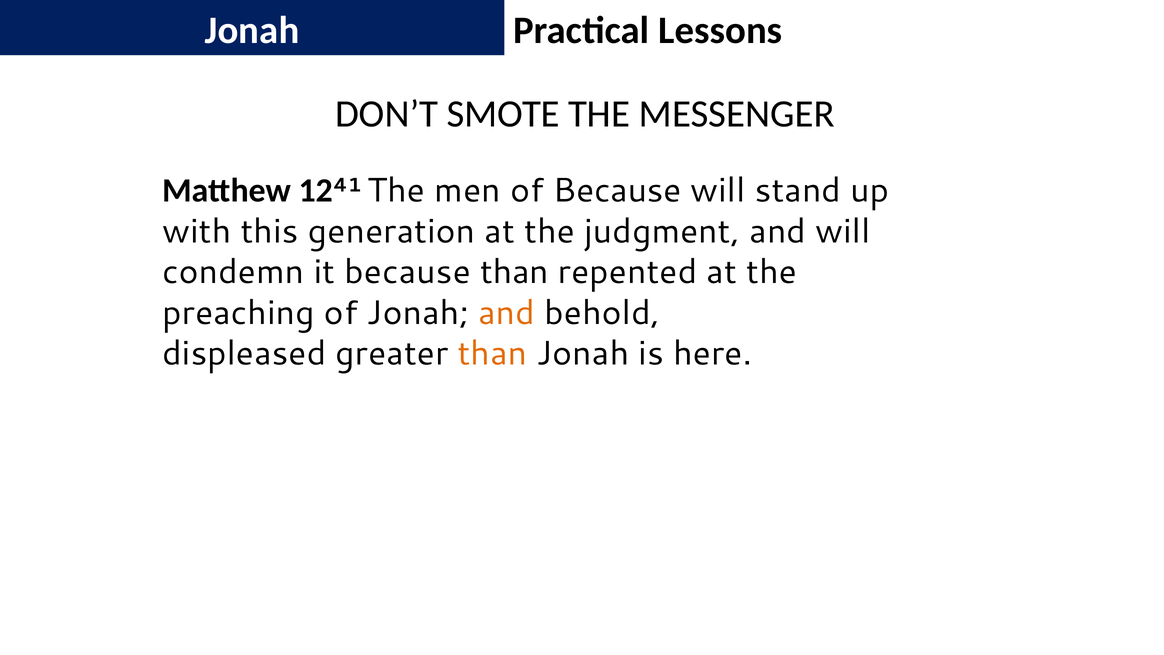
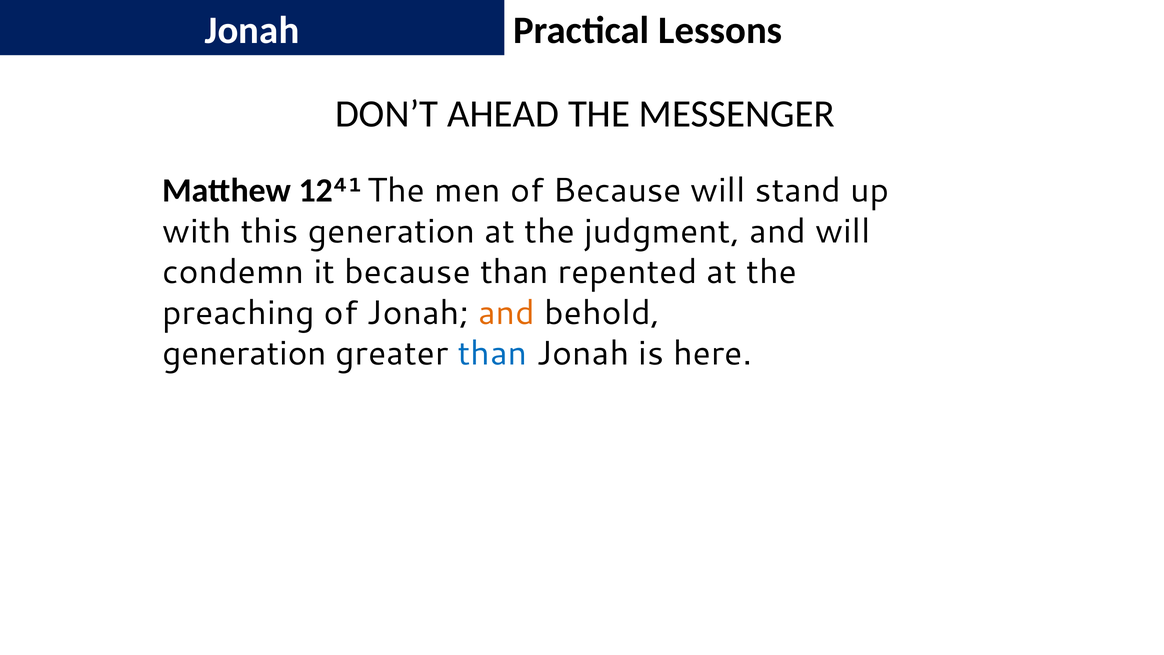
SMOTE: SMOTE -> AHEAD (503, 114)
displeased: displeased -> generation (244, 353)
than colour: orange -> blue (492, 353)
